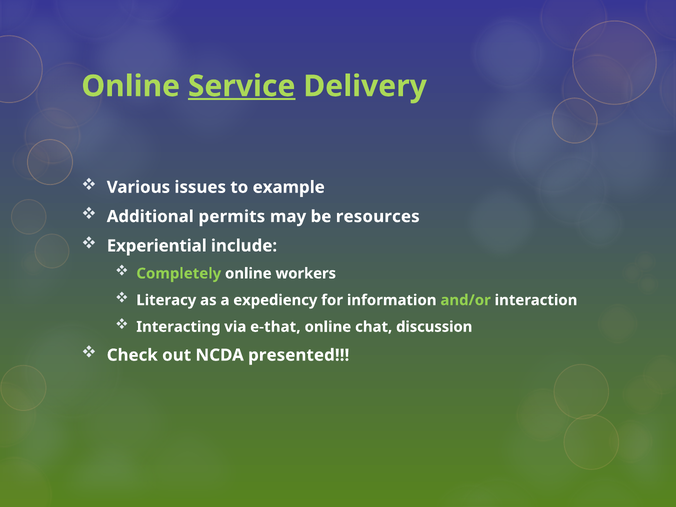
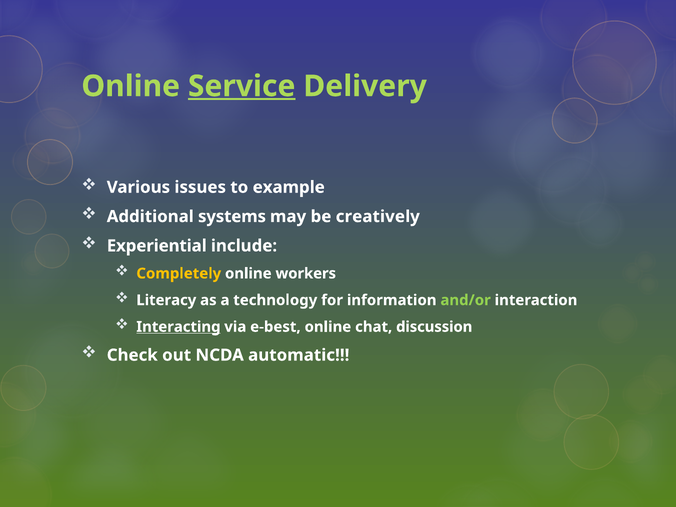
permits: permits -> systems (232, 217)
resources: resources -> creatively (378, 217)
Completely colour: light green -> yellow (179, 274)
expediency: expediency -> technology (275, 300)
Interacting underline: none -> present (178, 327)
e-that: e-that -> e-best (275, 327)
presented: presented -> automatic (299, 355)
